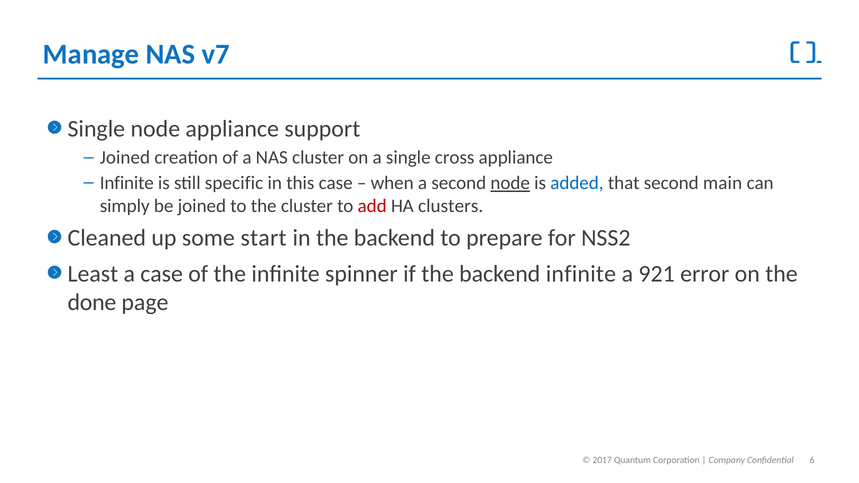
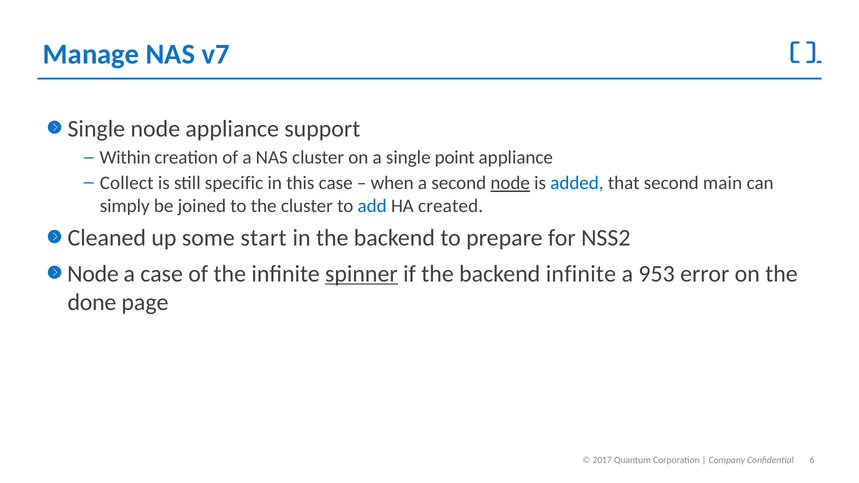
Joined: Joined -> Within (125, 158)
cross: cross -> point (455, 158)
Infinite: Infinite -> Collect (127, 183)
add colour: red -> blue (372, 206)
clusters: clusters -> created (451, 206)
Least: Least -> Node (93, 274)
spinner underline: none -> present (361, 274)
921: 921 -> 953 (657, 274)
